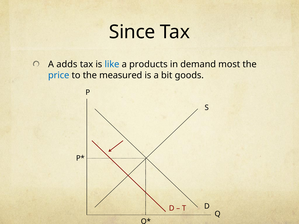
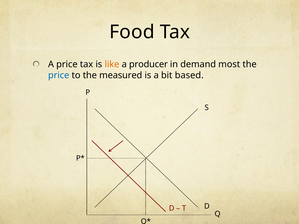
Since: Since -> Food (132, 32)
A adds: adds -> price (67, 64)
like colour: blue -> orange (112, 64)
products: products -> producer (148, 64)
goods: goods -> based (189, 75)
